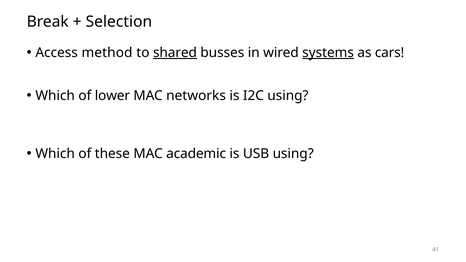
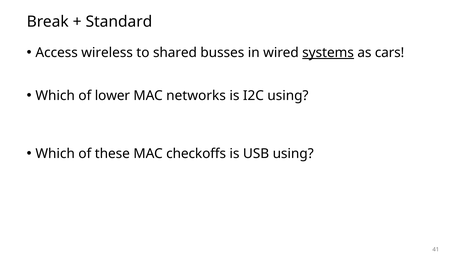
Selection: Selection -> Standard (119, 22)
method: method -> wireless (107, 53)
shared underline: present -> none (175, 53)
academic: academic -> checkoffs (196, 154)
